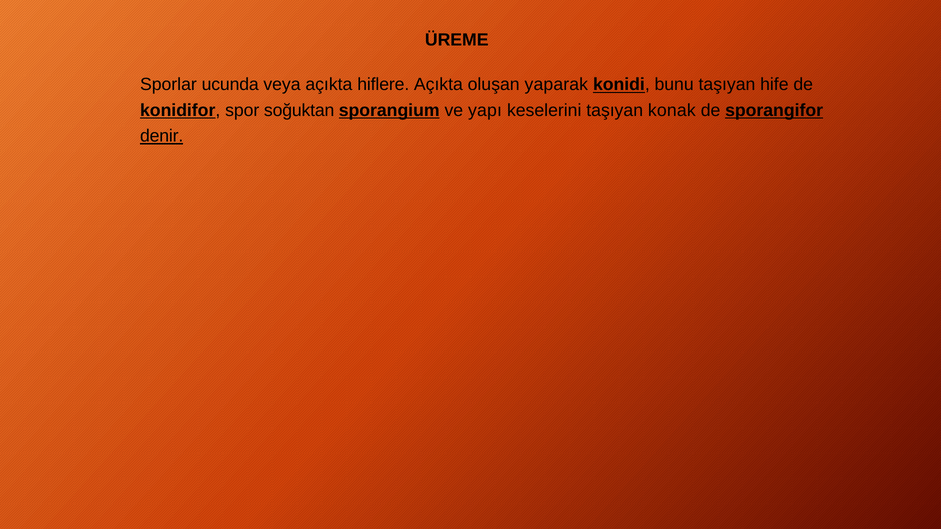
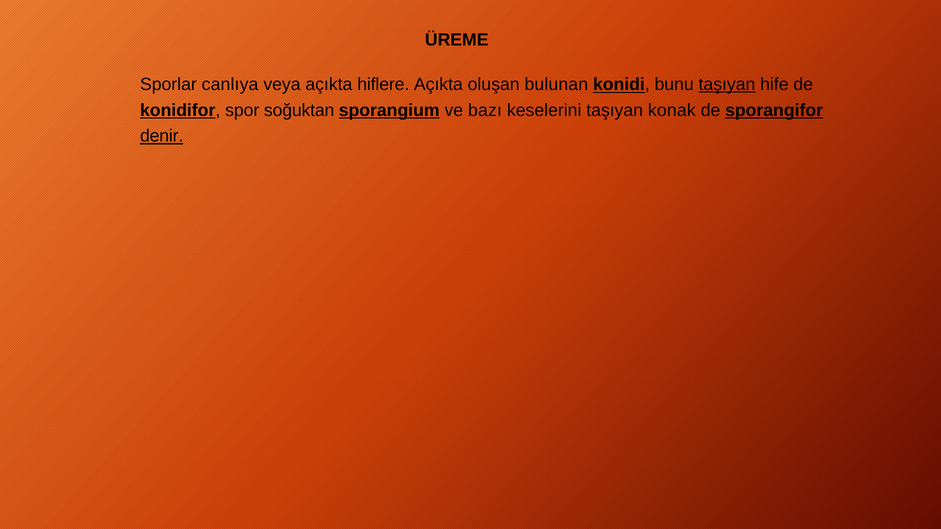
ucunda: ucunda -> canlıya (230, 85)
yaparak: yaparak -> bulunan (556, 85)
taşıyan underline: none -> present (727, 85)
yapı: yapı -> bazı (485, 110)
